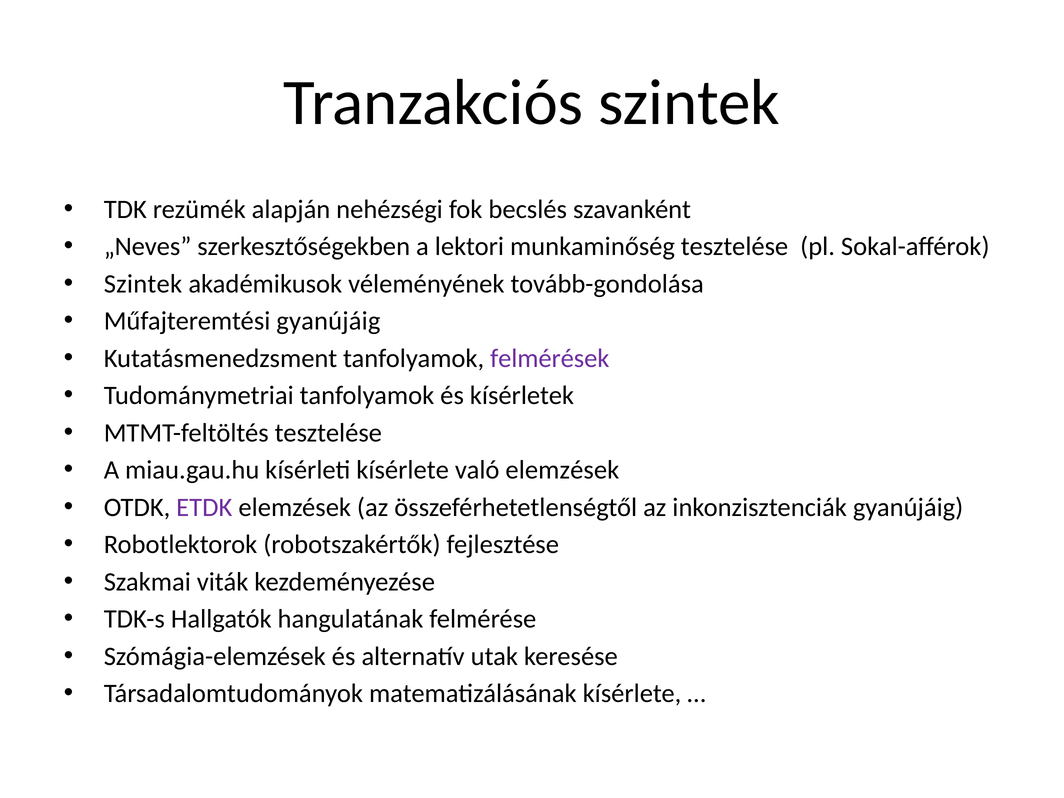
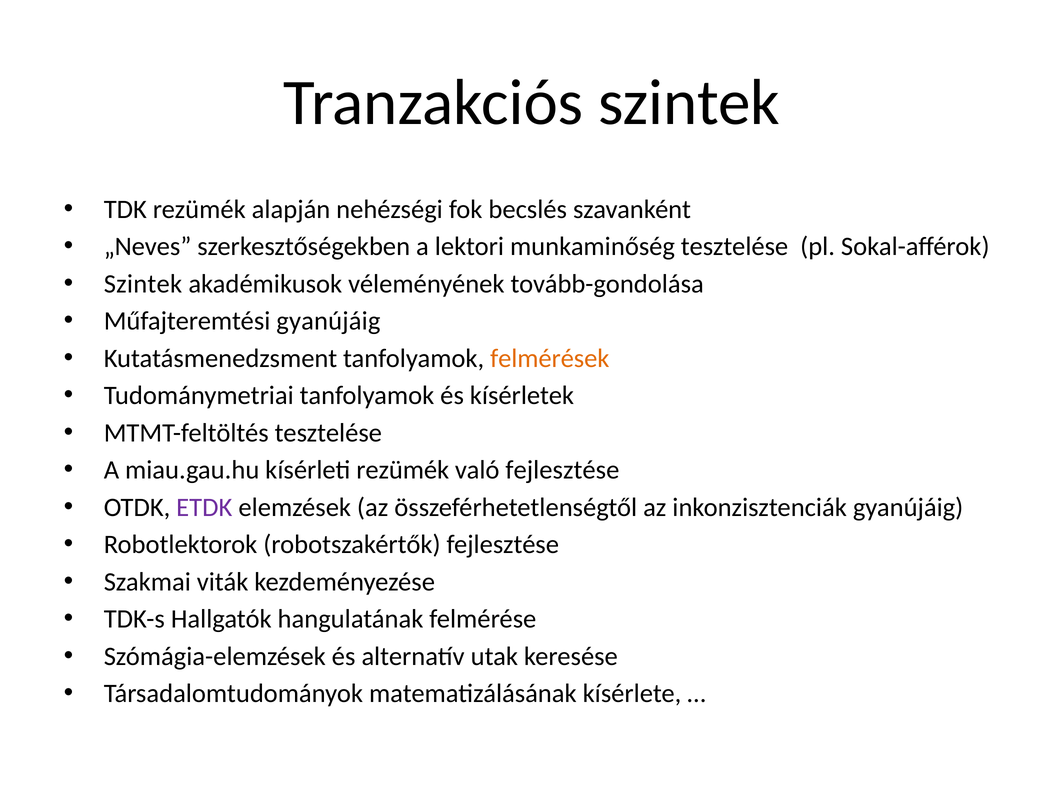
felmérések colour: purple -> orange (550, 358)
kísérleti kísérlete: kísérlete -> rezümék (403, 470)
való elemzések: elemzések -> fejlesztése (562, 470)
